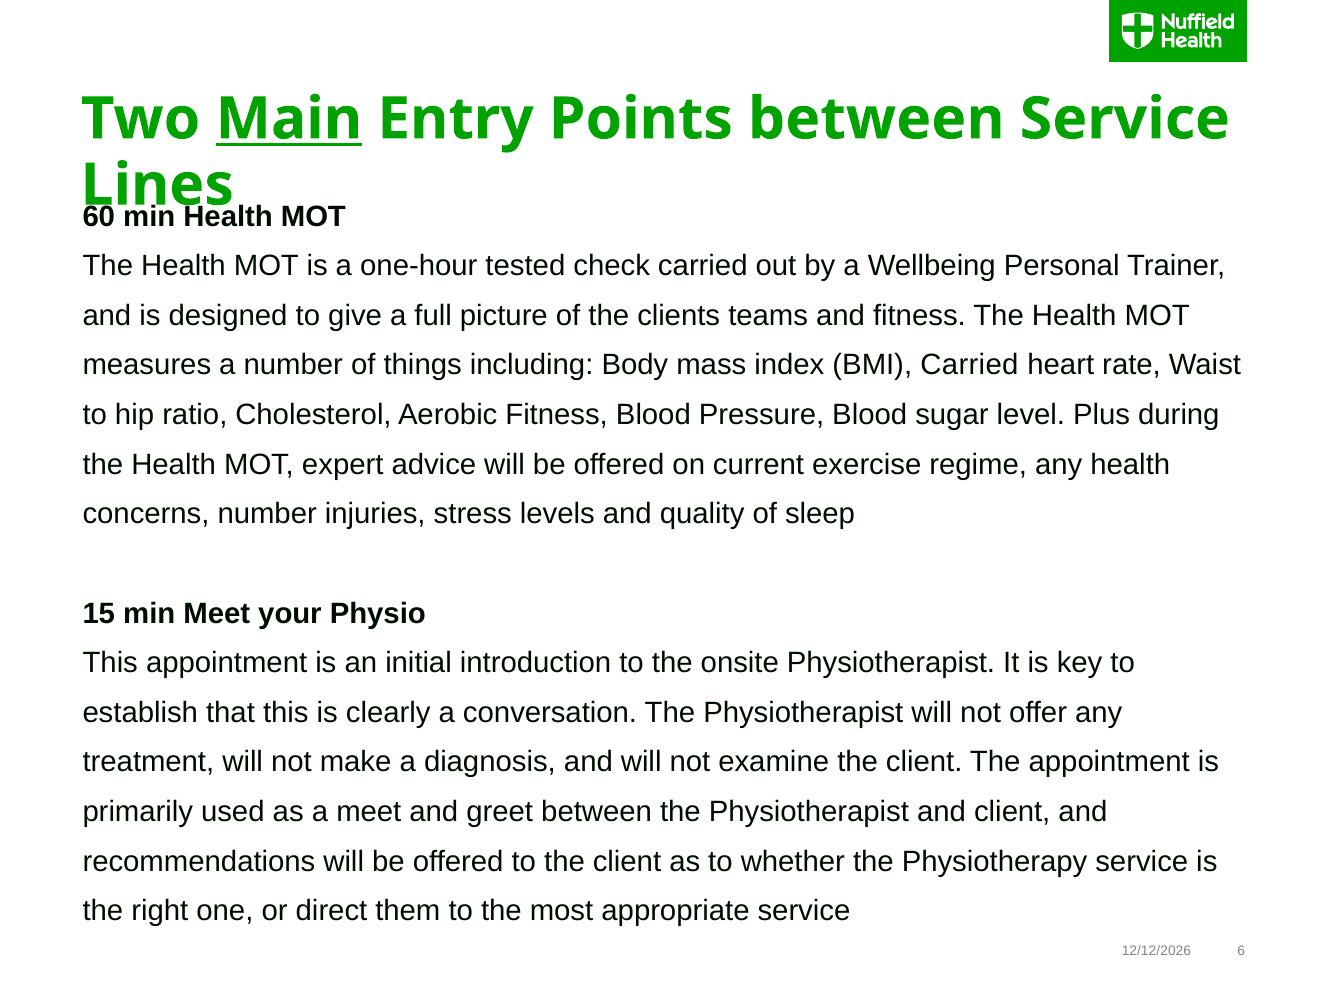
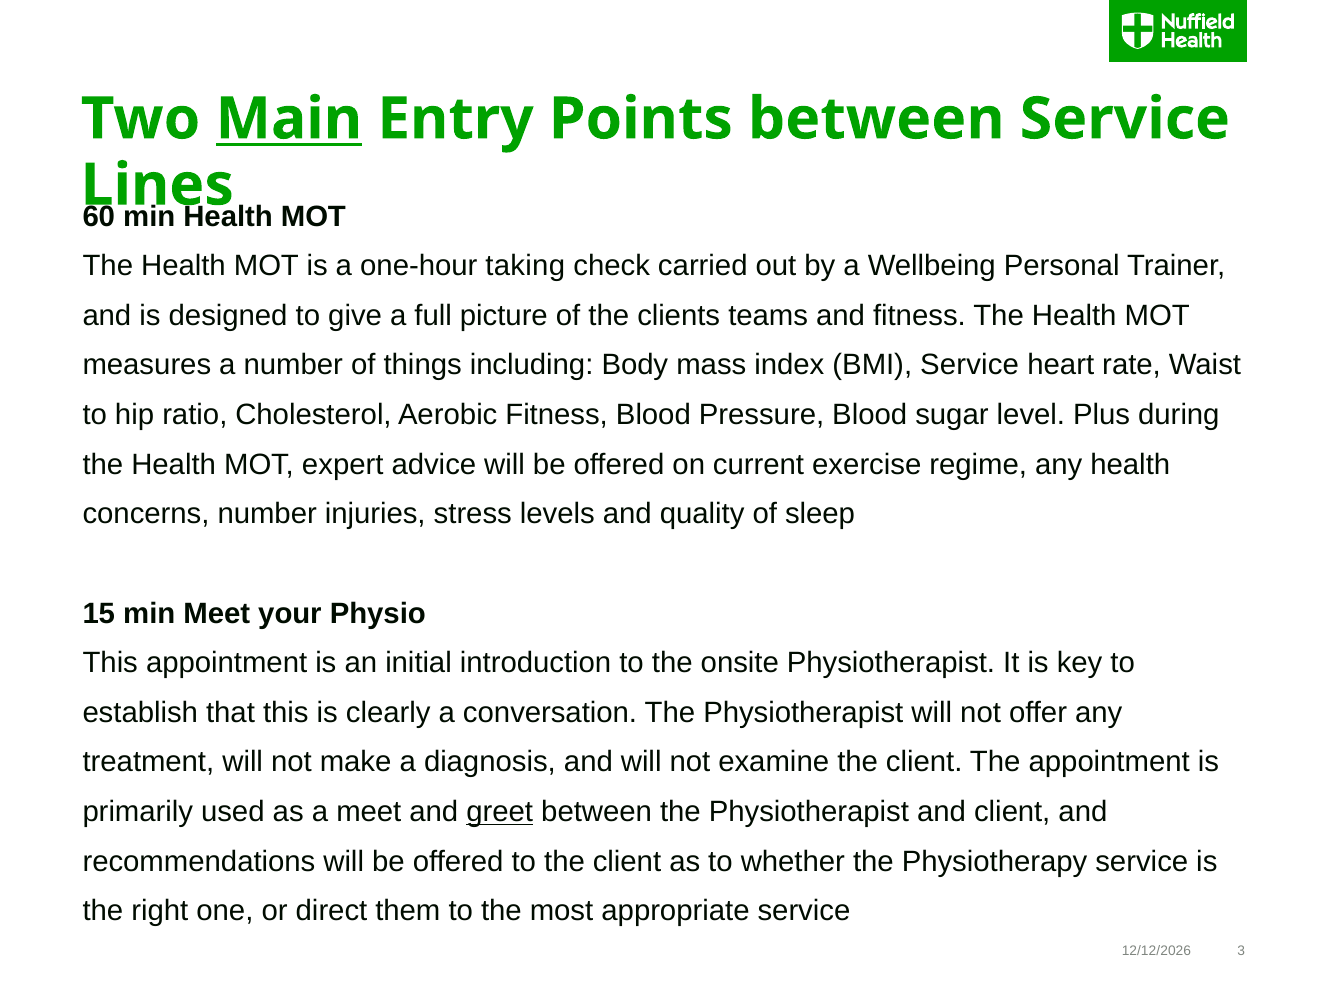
tested: tested -> taking (525, 266)
BMI Carried: Carried -> Service (970, 365)
greet underline: none -> present (500, 812)
6: 6 -> 3 (1241, 950)
